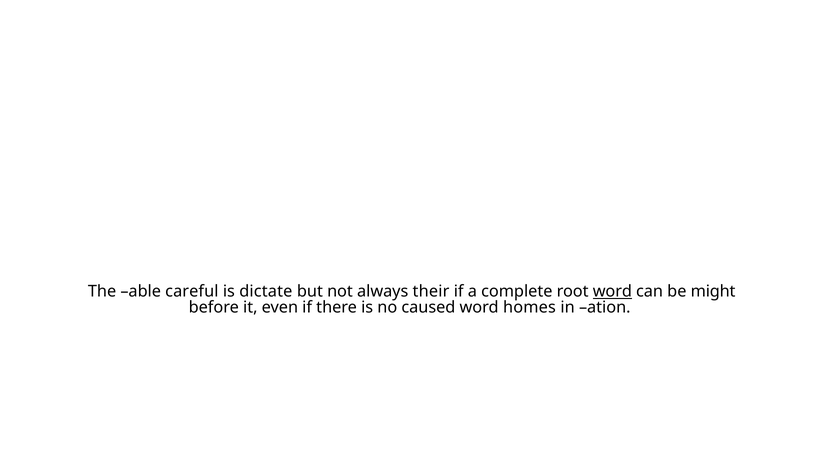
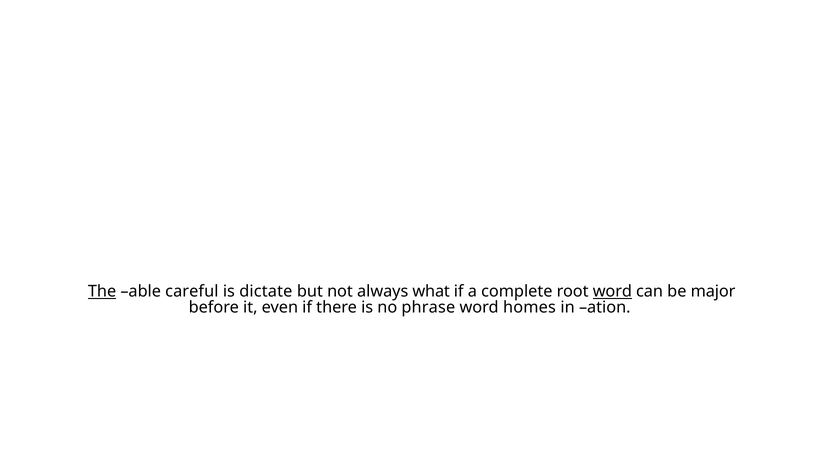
The underline: none -> present (102, 292)
their: their -> what (431, 292)
might: might -> major (713, 292)
caused: caused -> phrase (428, 308)
